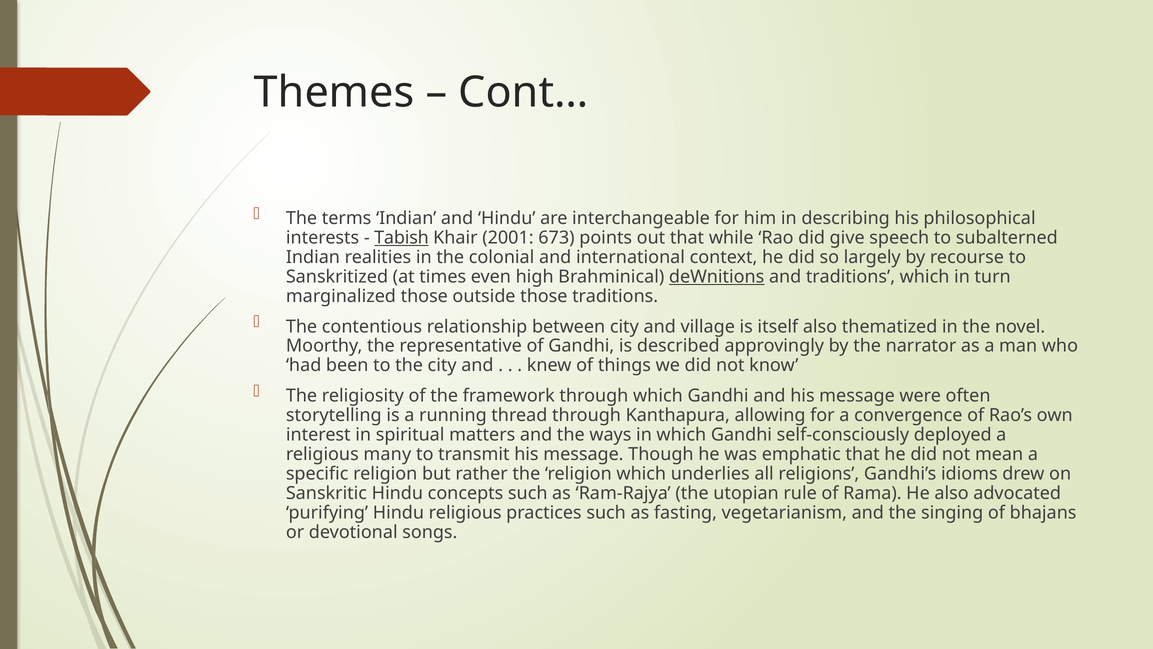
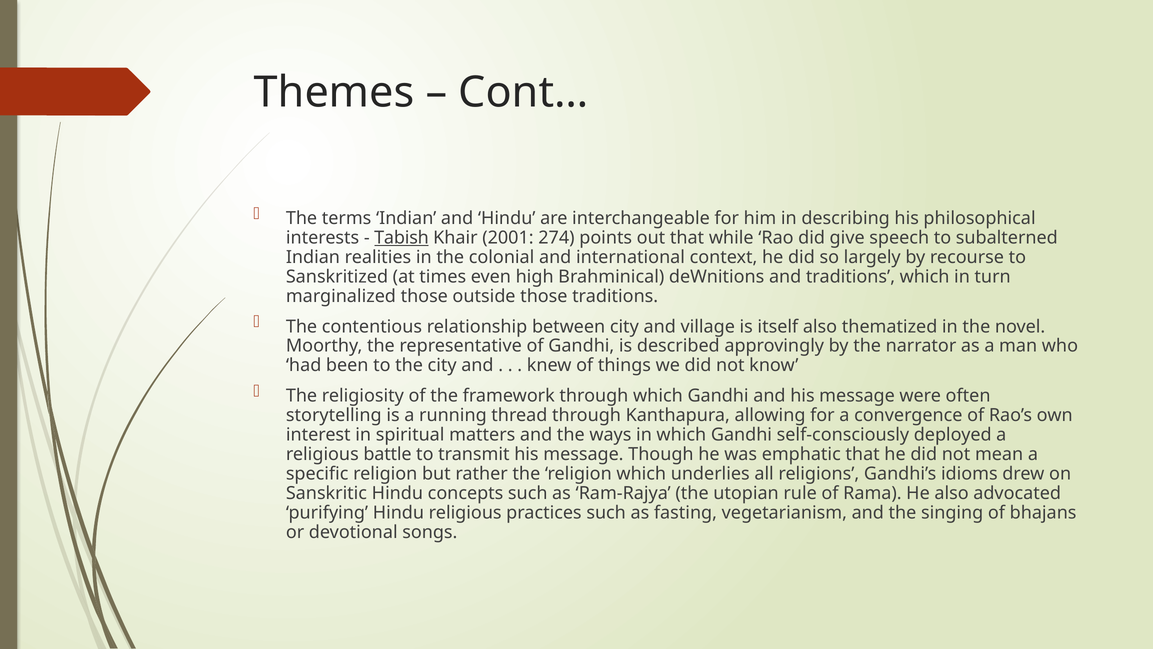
673: 673 -> 274 (556, 238)
deWnitions underline: present -> none (717, 277)
many: many -> battle (388, 454)
